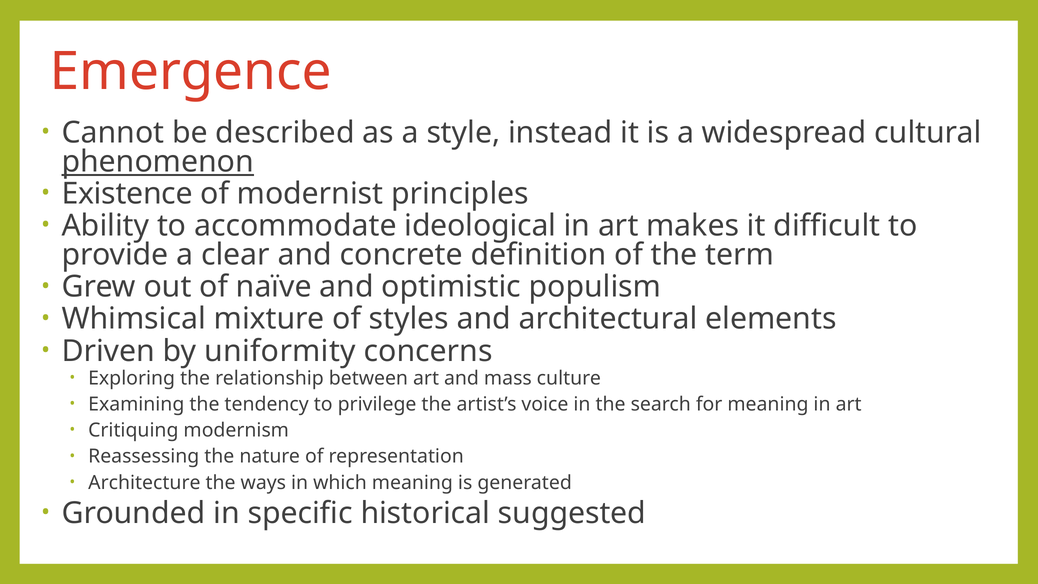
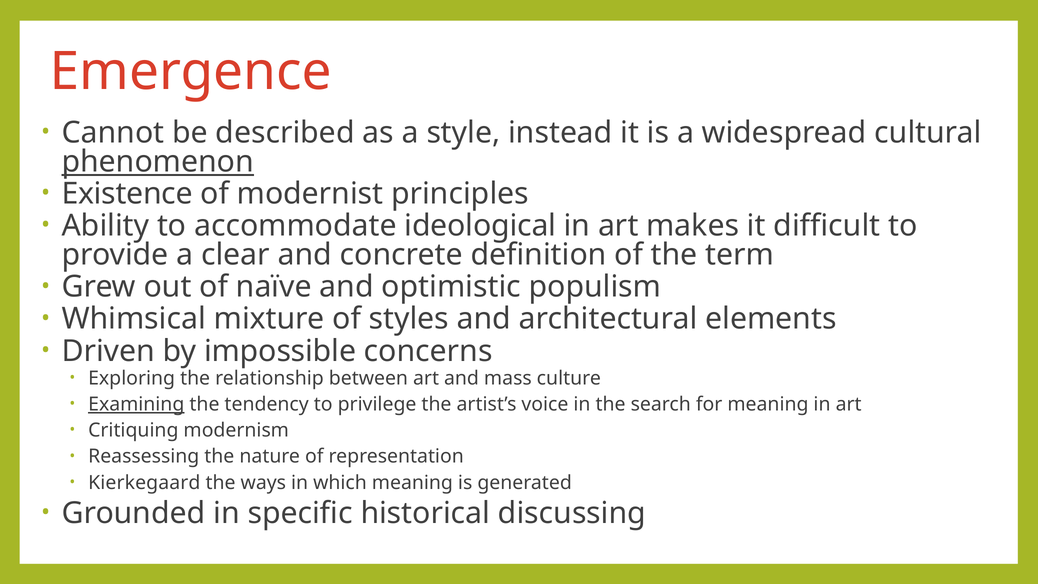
uniformity: uniformity -> impossible (280, 351)
Examining underline: none -> present (136, 404)
Architecture: Architecture -> Kierkegaard (144, 482)
suggested: suggested -> discussing (572, 513)
